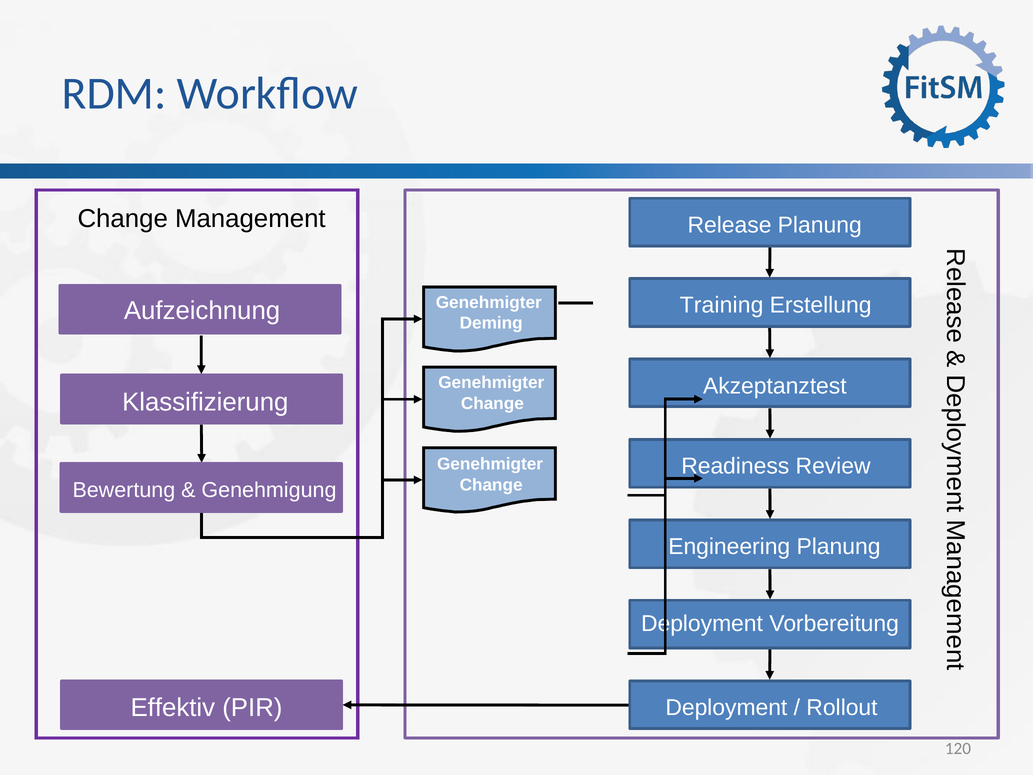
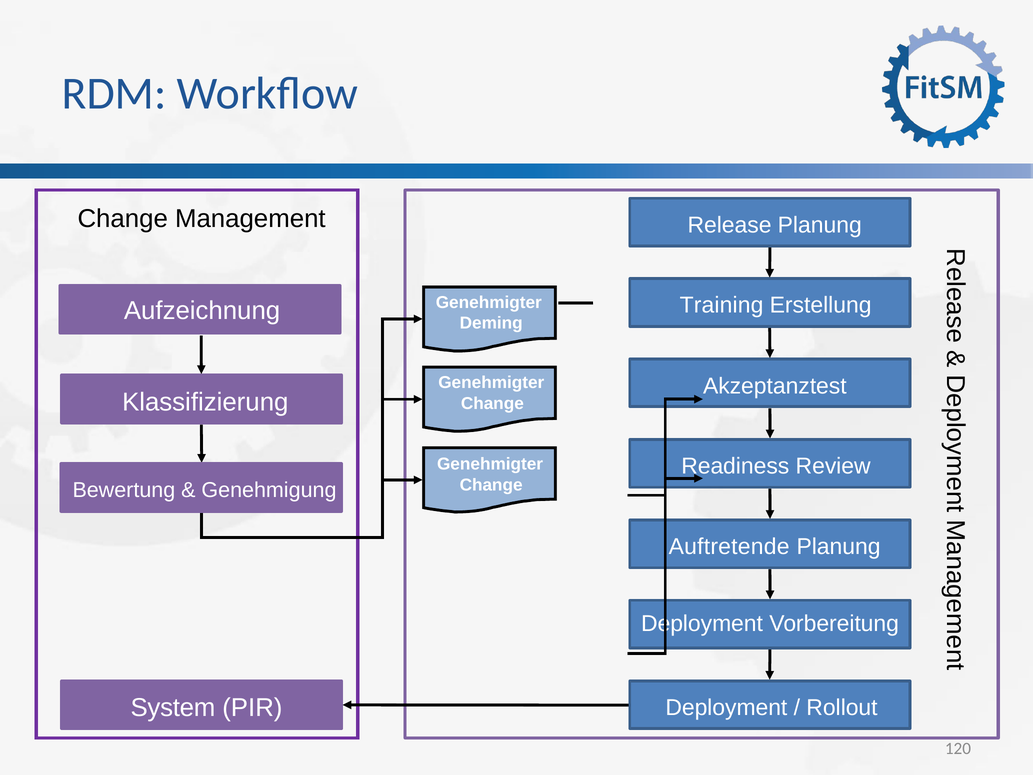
Engineering: Engineering -> Auftretende (729, 547)
Effektiv: Effektiv -> System (173, 708)
